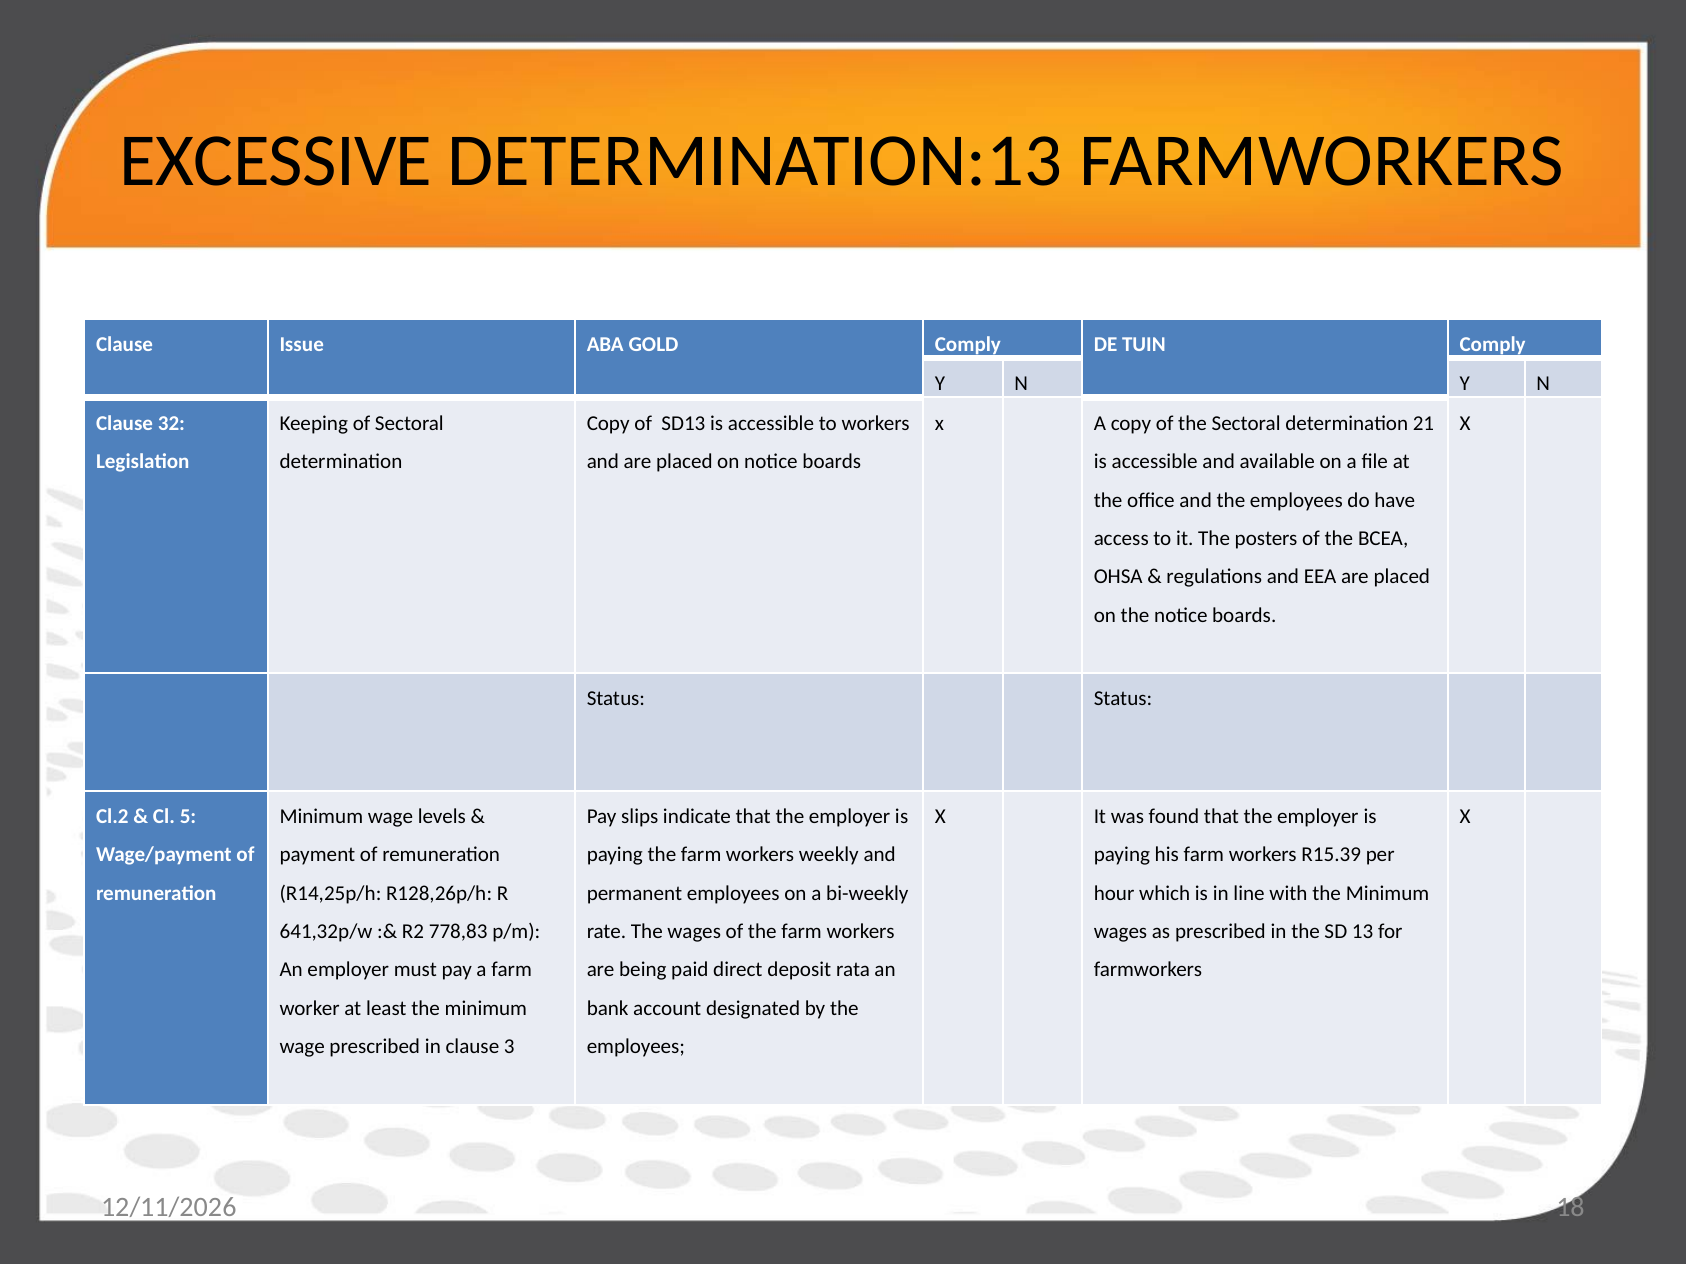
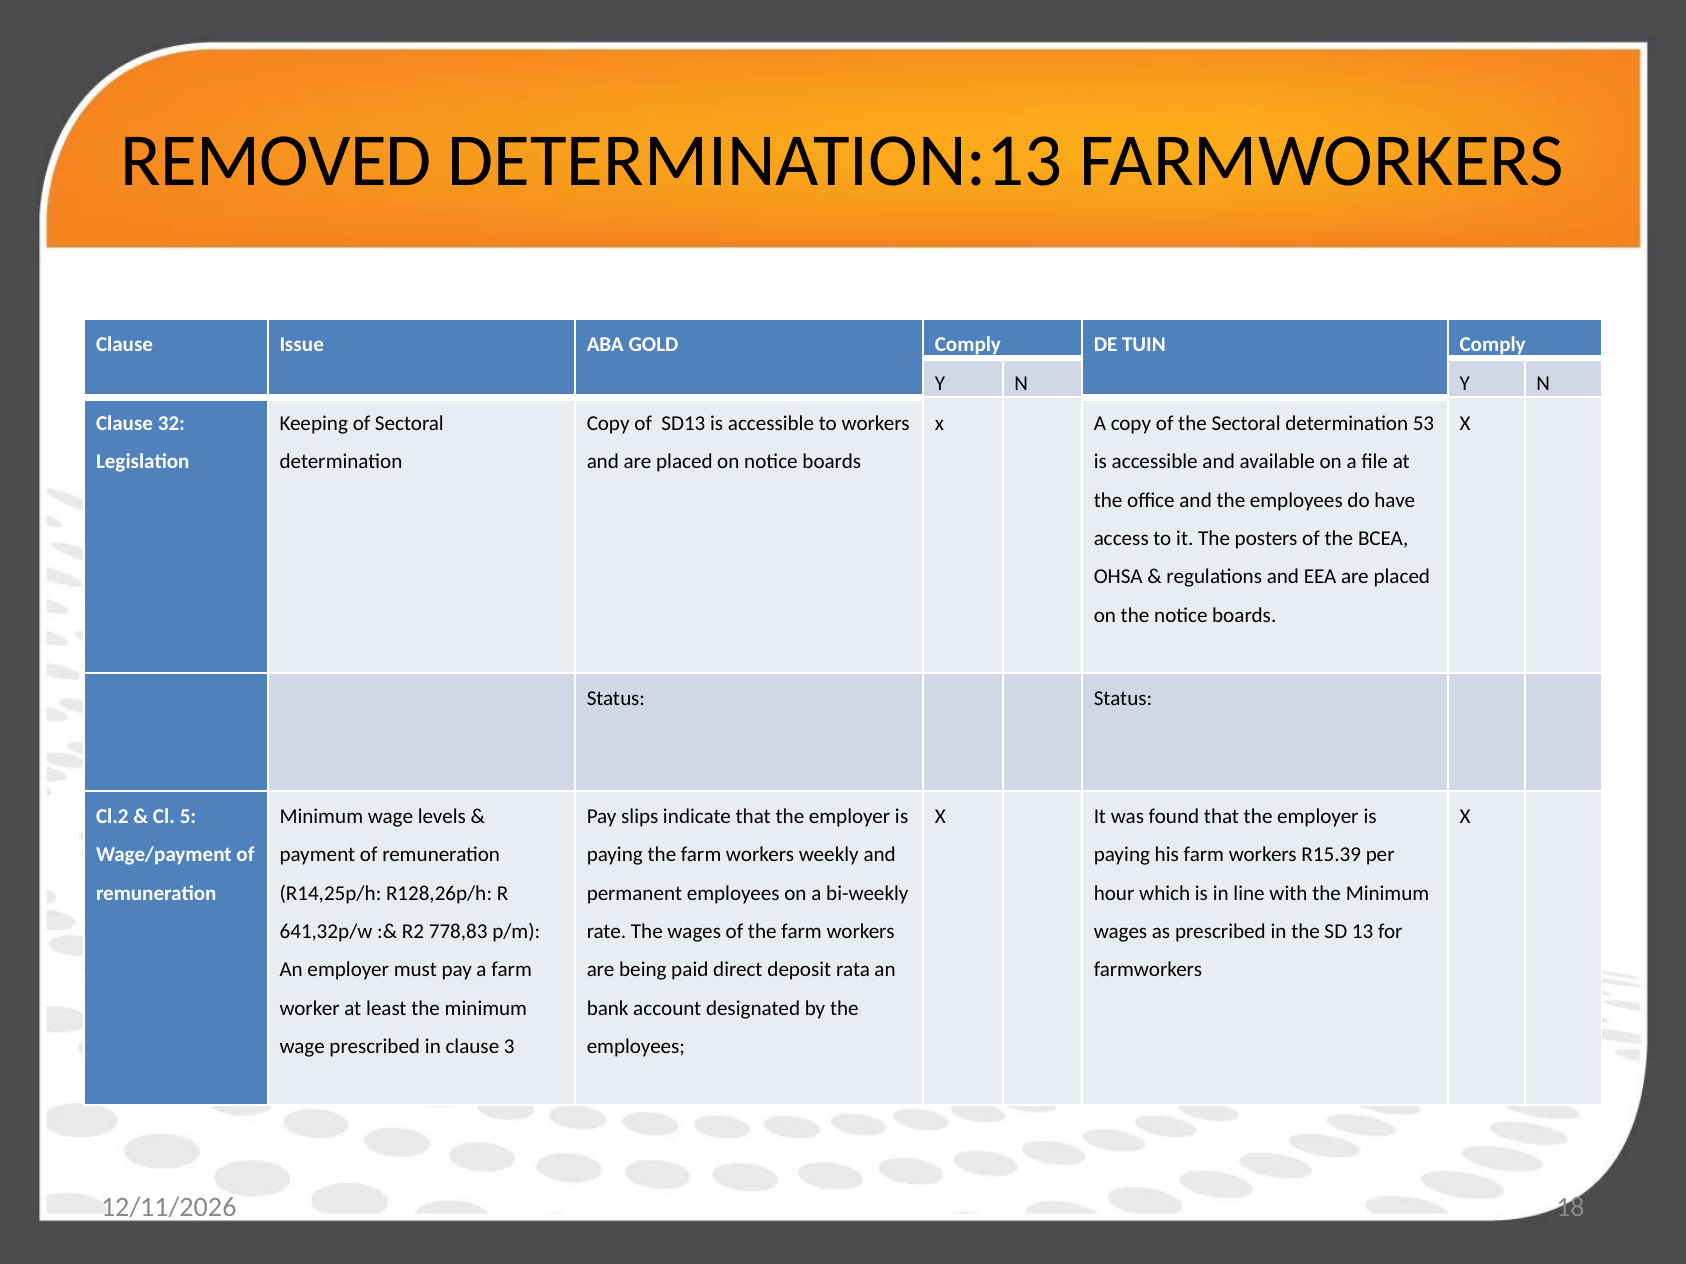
EXCESSIVE: EXCESSIVE -> REMOVED (276, 161)
21: 21 -> 53 (1423, 423)
